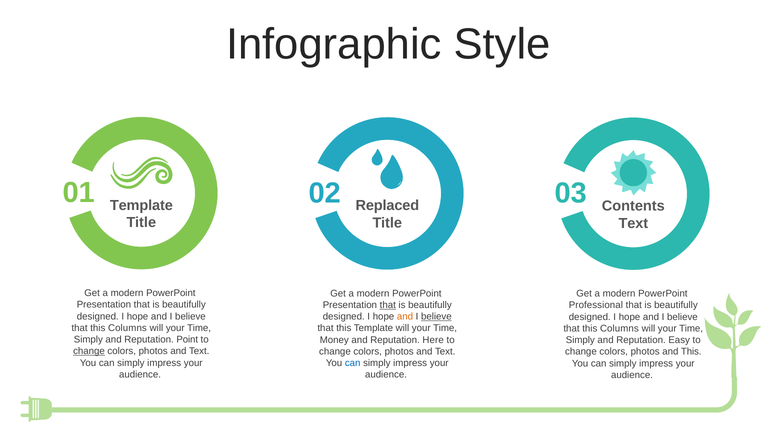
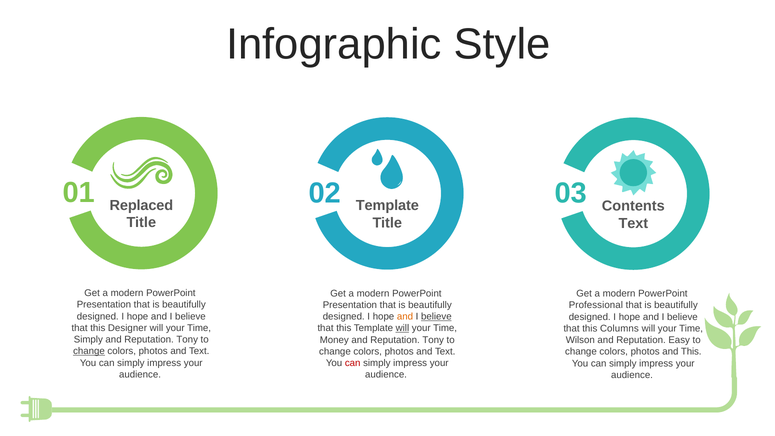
Template: Template -> Replaced (141, 205)
Replaced: Replaced -> Template (387, 205)
that underline: present -> none (388, 305)
Columns: Columns -> Designer (127, 328)
will underline: none -> present (402, 328)
Point: Point -> Tony (187, 340)
Money and Reputation Here: Here -> Tony (433, 340)
Simply: Simply -> Wilson (580, 340)
can colour: blue -> red (353, 363)
